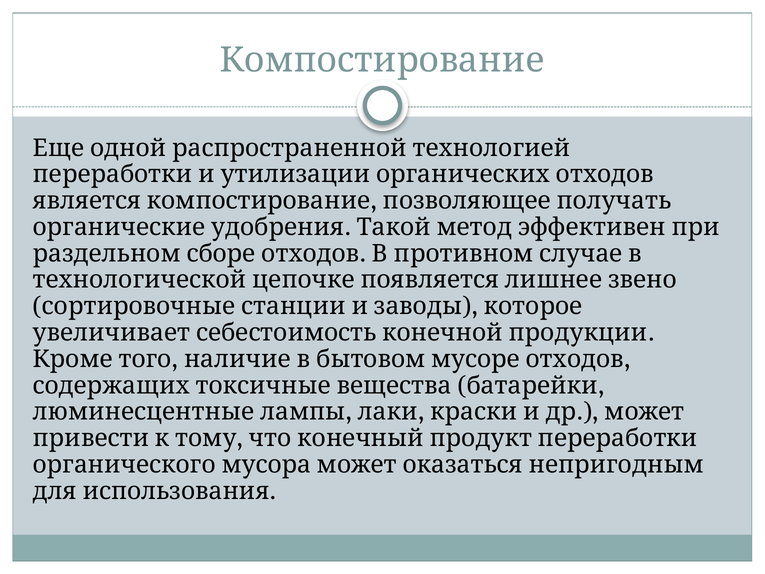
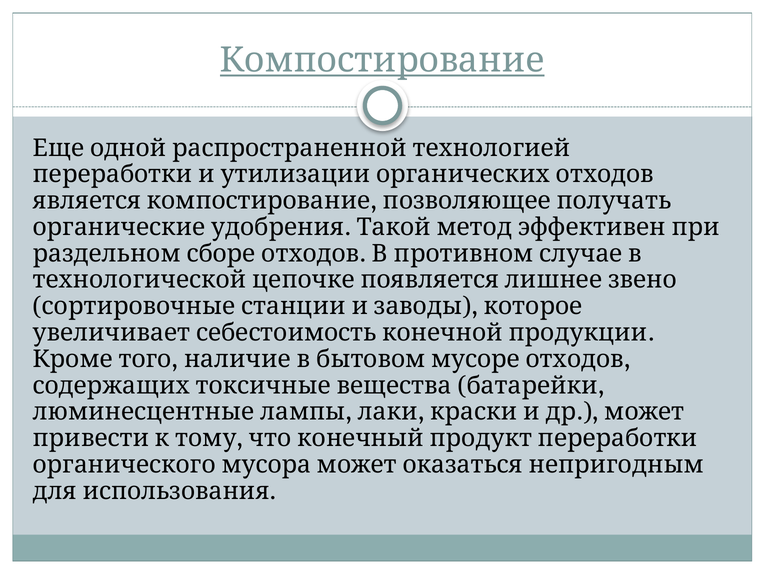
Компостирование underline: none -> present (382, 60)
